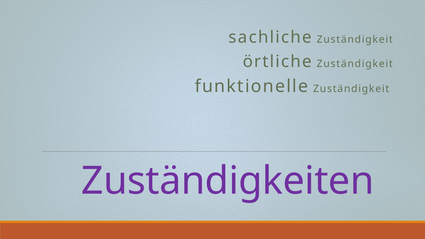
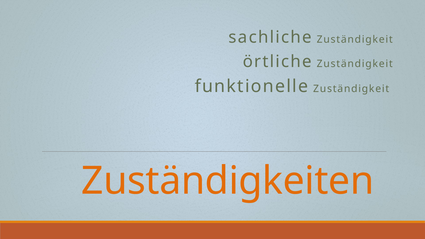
Zuständigkeiten colour: purple -> orange (228, 181)
